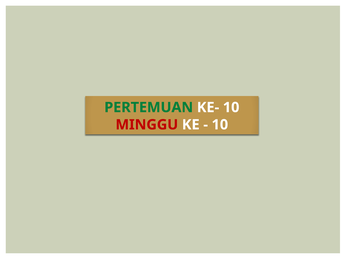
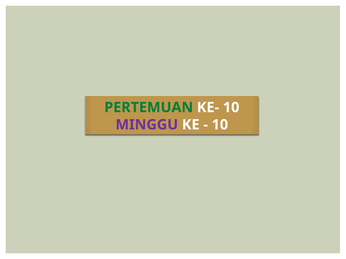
MINGGU colour: red -> purple (147, 125)
